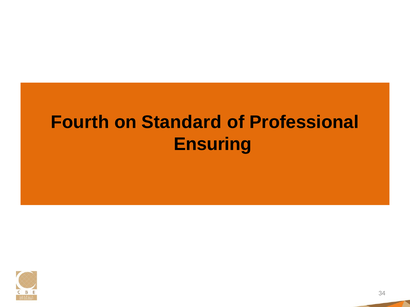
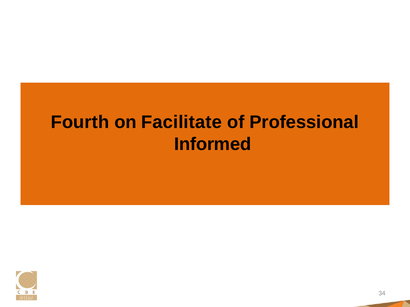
Standard: Standard -> Facilitate (182, 123)
Ensuring: Ensuring -> Informed (213, 144)
